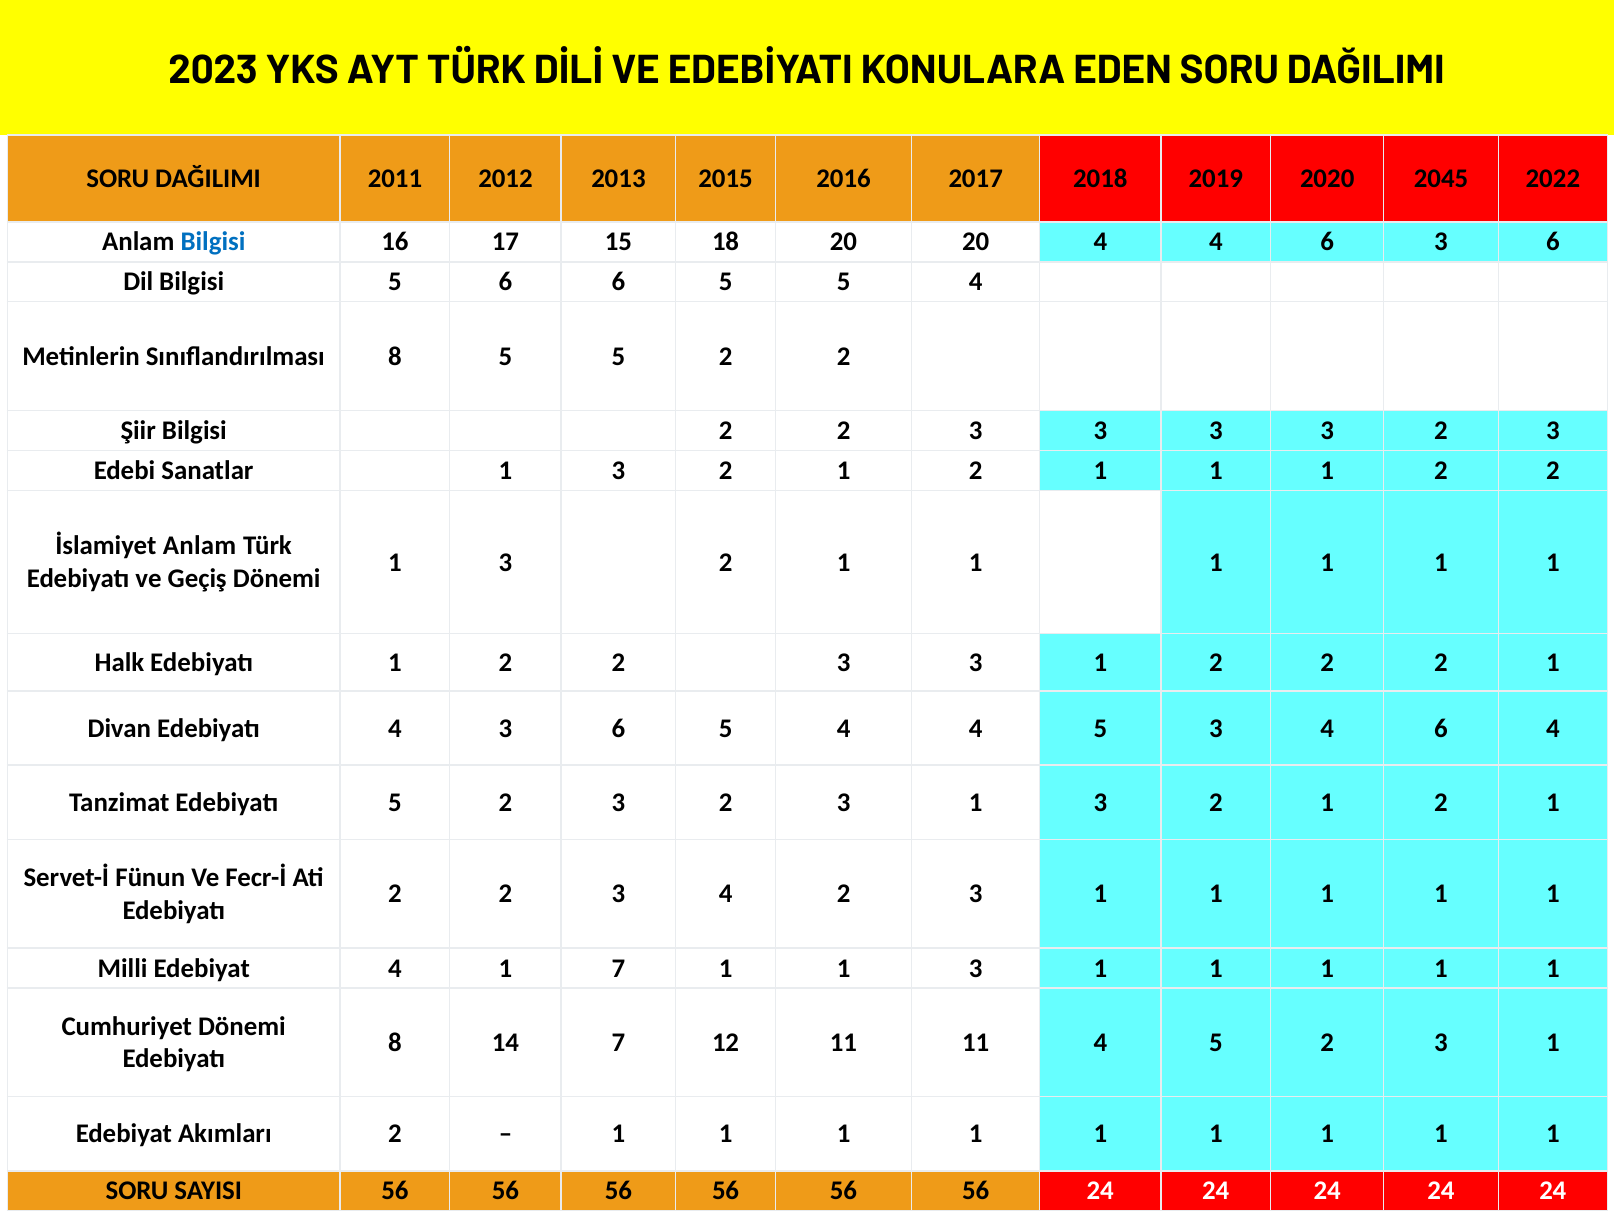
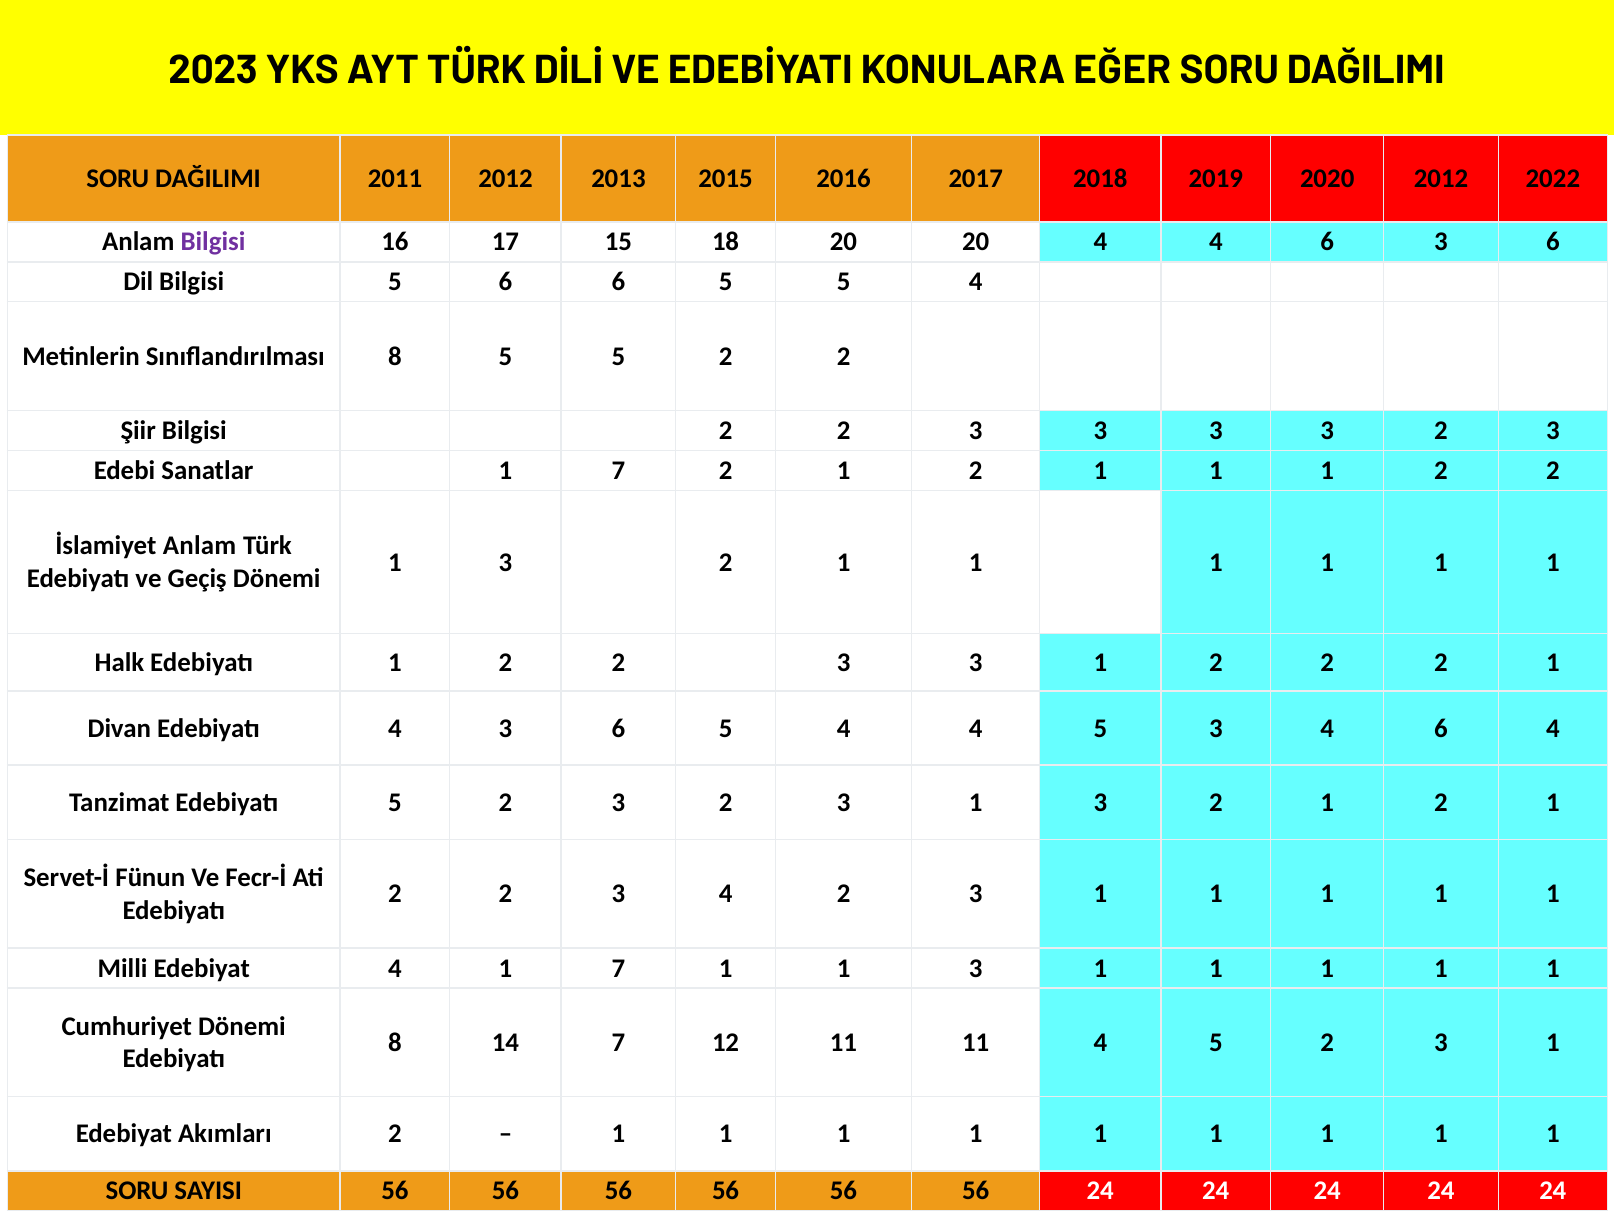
EDEN: EDEN -> EĞER (1122, 70)
2020 2045: 2045 -> 2012 (1441, 179)
Bilgisi colour: blue -> purple (213, 242)
Sanatlar 1 3: 3 -> 7 (618, 470)
